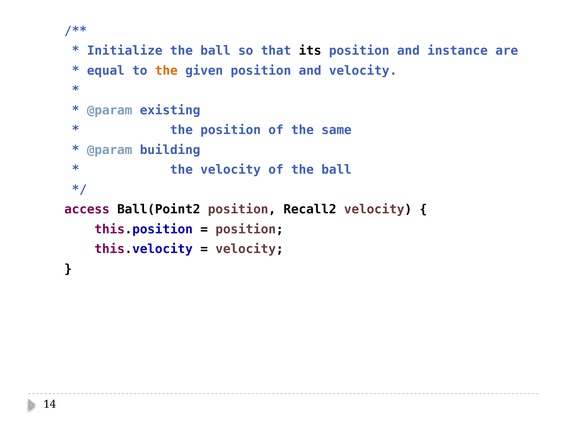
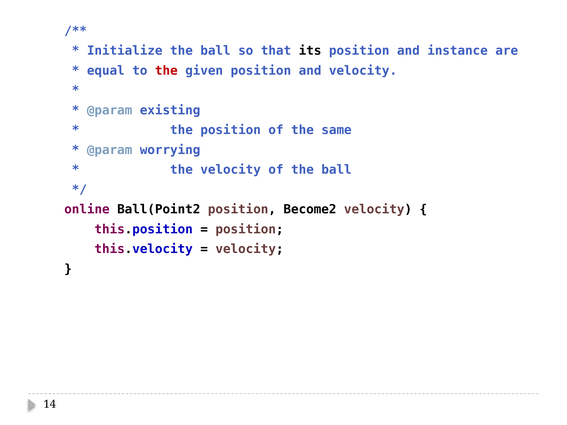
the colour: orange -> red (166, 71)
building: building -> worrying (170, 150)
access: access -> online (87, 210)
Recall2: Recall2 -> Become2 (310, 210)
